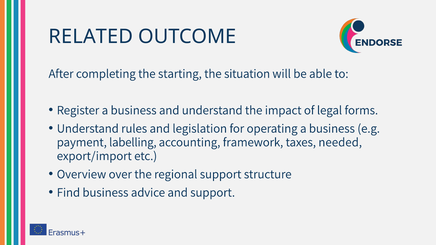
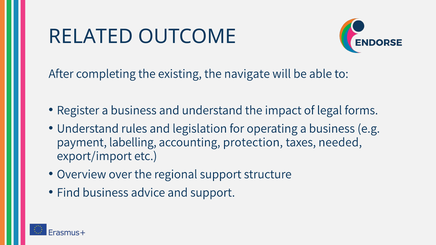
starting: starting -> existing (180, 74)
situation: situation -> navigate (247, 74)
framework: framework -> protection (253, 142)
